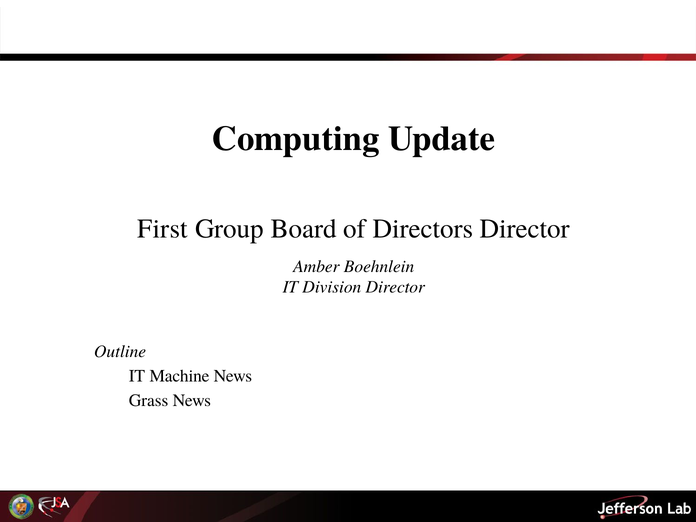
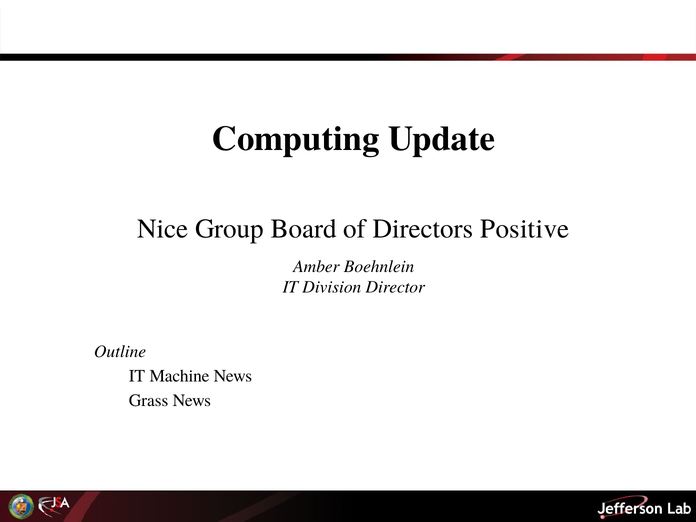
First: First -> Nice (163, 229)
Directors Director: Director -> Positive (525, 229)
